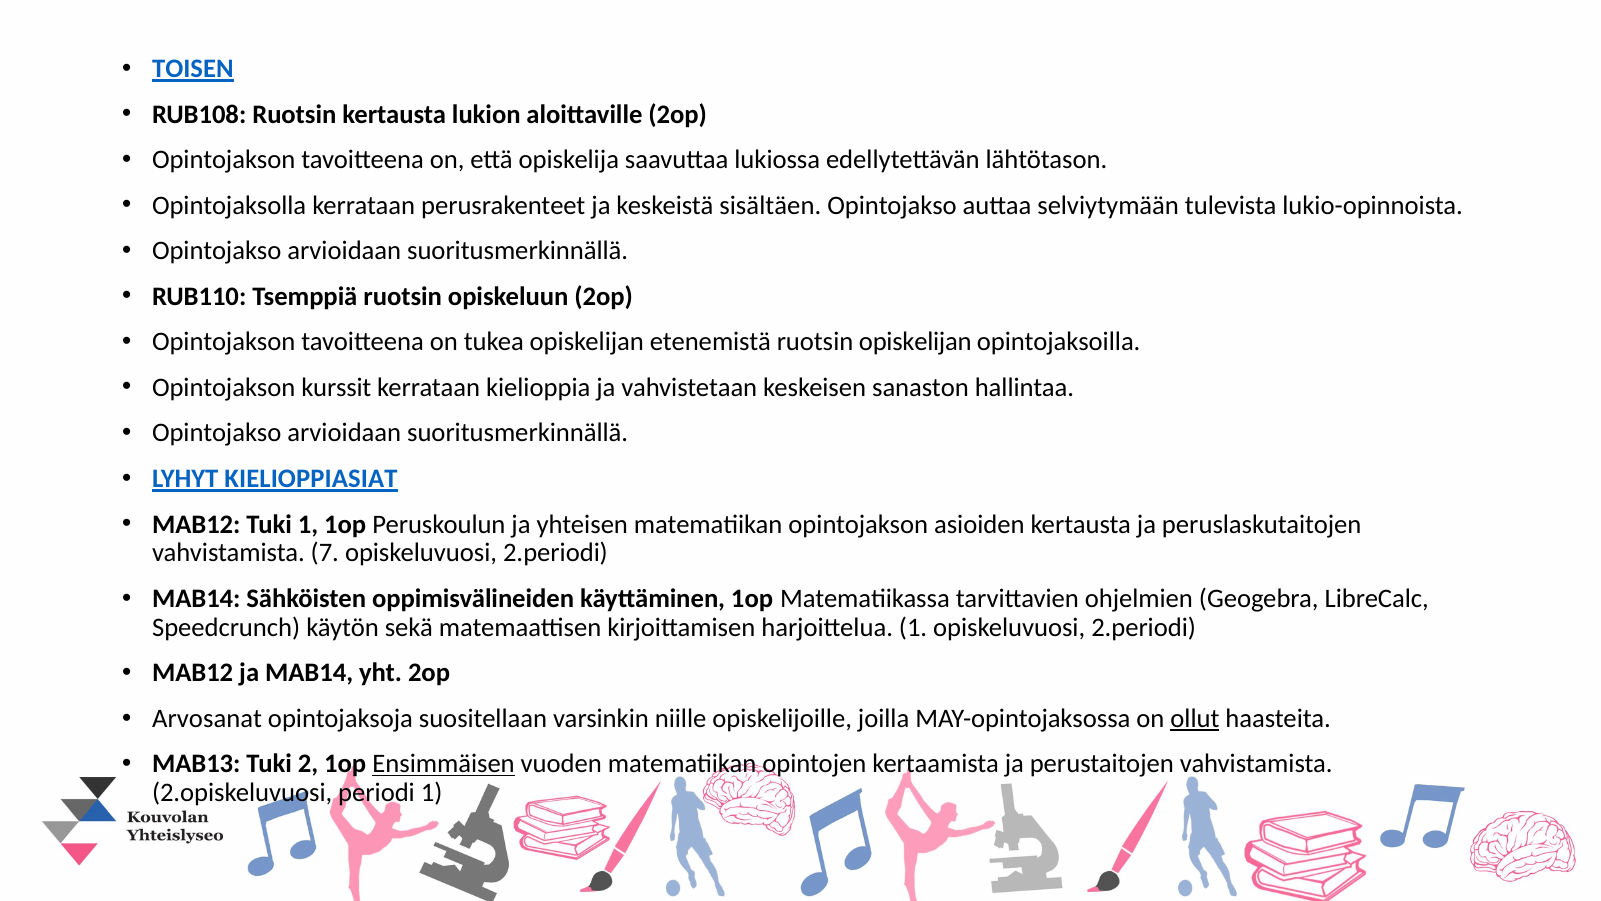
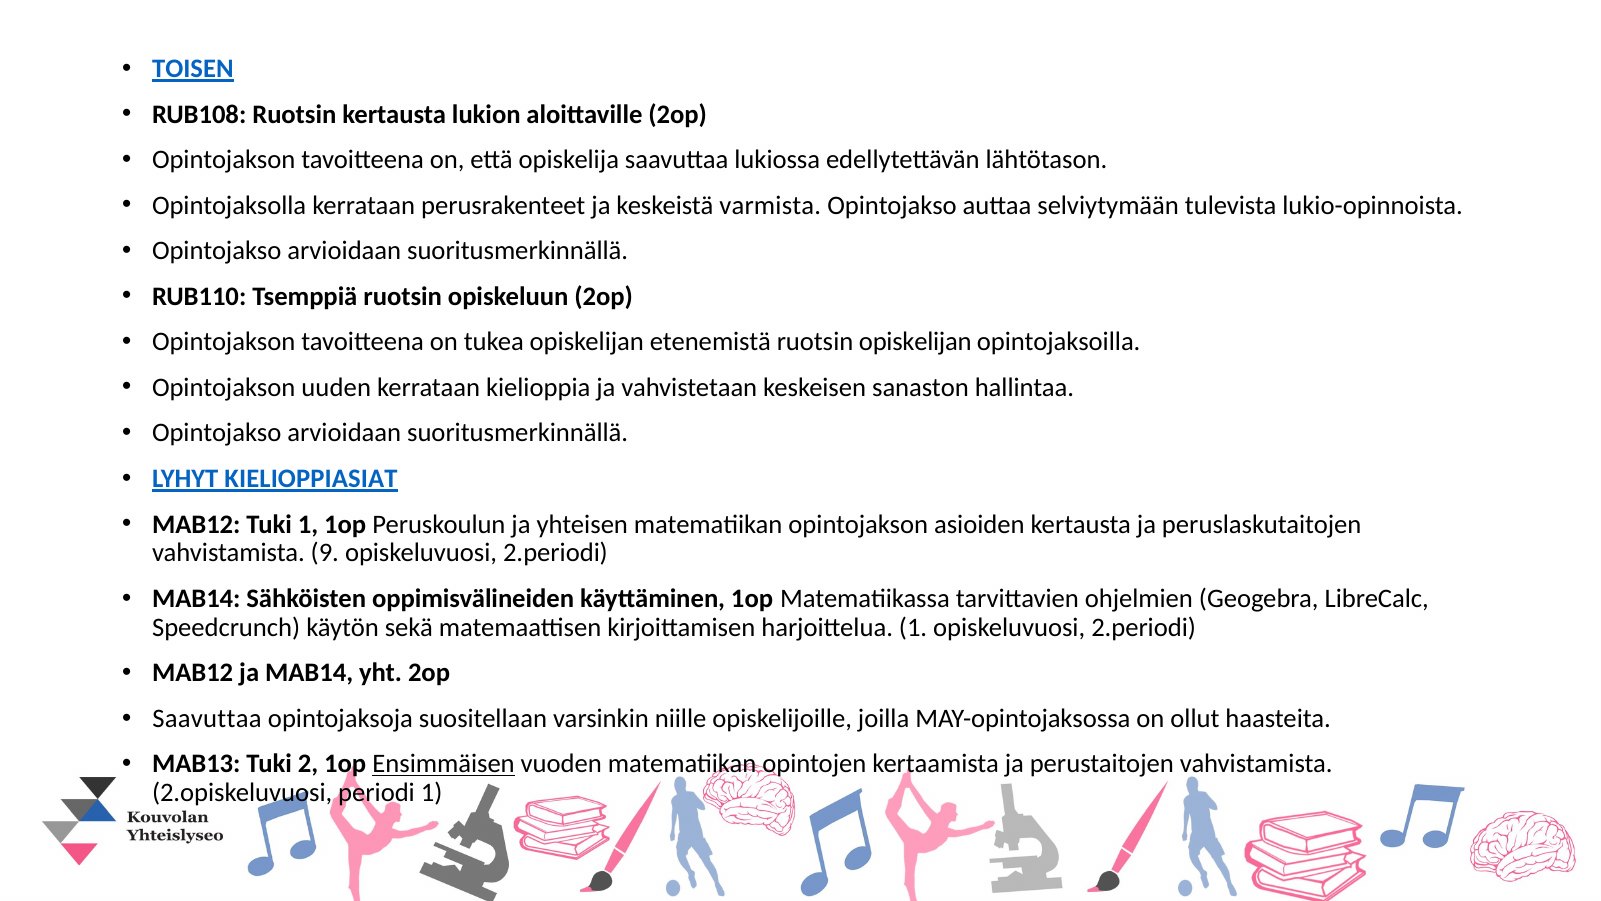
sisältäen: sisältäen -> varmista (770, 205)
kurssit: kurssit -> uuden (336, 387)
7: 7 -> 9 (325, 553)
Arvosanat: Arvosanat -> Saavuttaa (207, 718)
ollut underline: present -> none (1195, 718)
